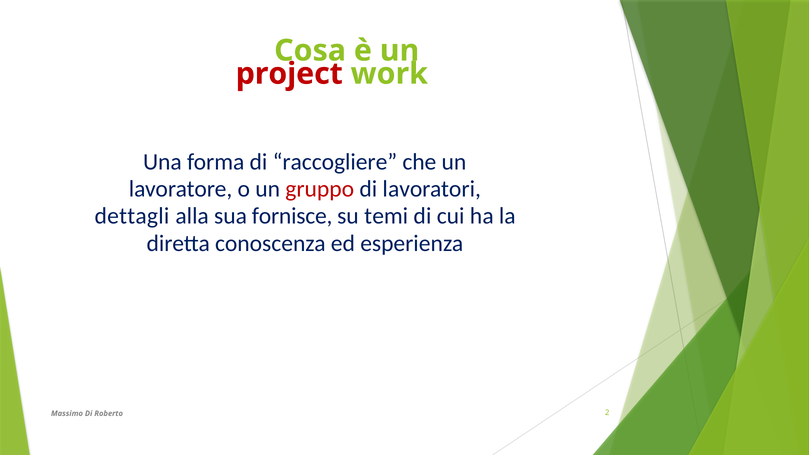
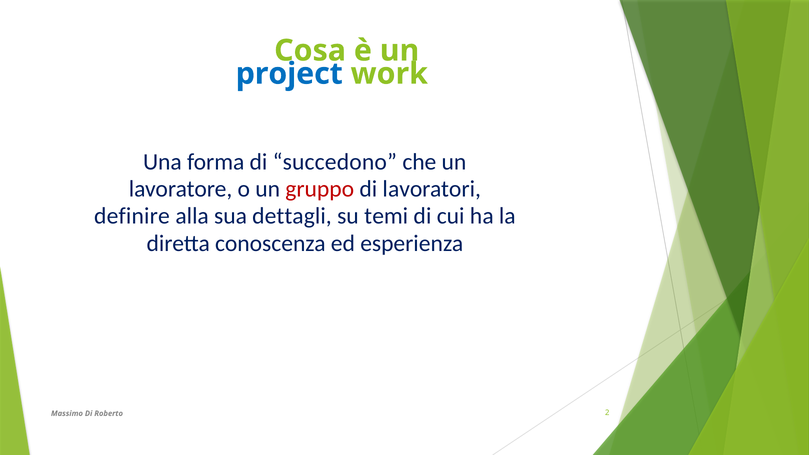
project colour: red -> blue (289, 74)
raccogliere: raccogliere -> succedono (335, 162)
dettagli: dettagli -> definire (132, 216)
fornisce: fornisce -> dettagli (292, 216)
